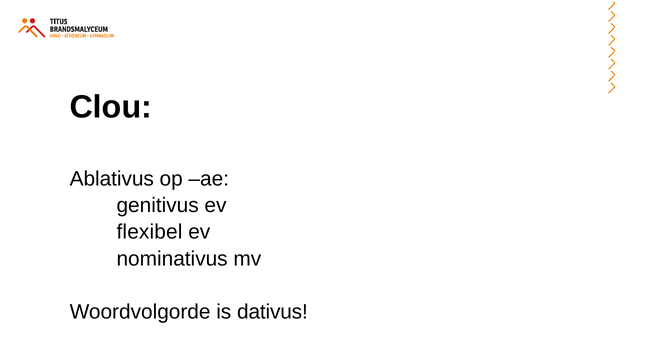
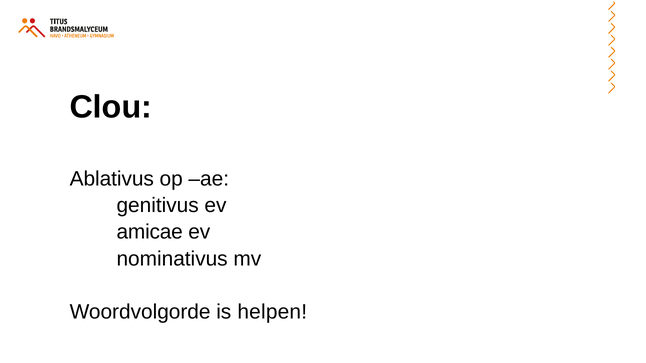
flexibel: flexibel -> amicae (150, 232)
dativus: dativus -> helpen (272, 312)
